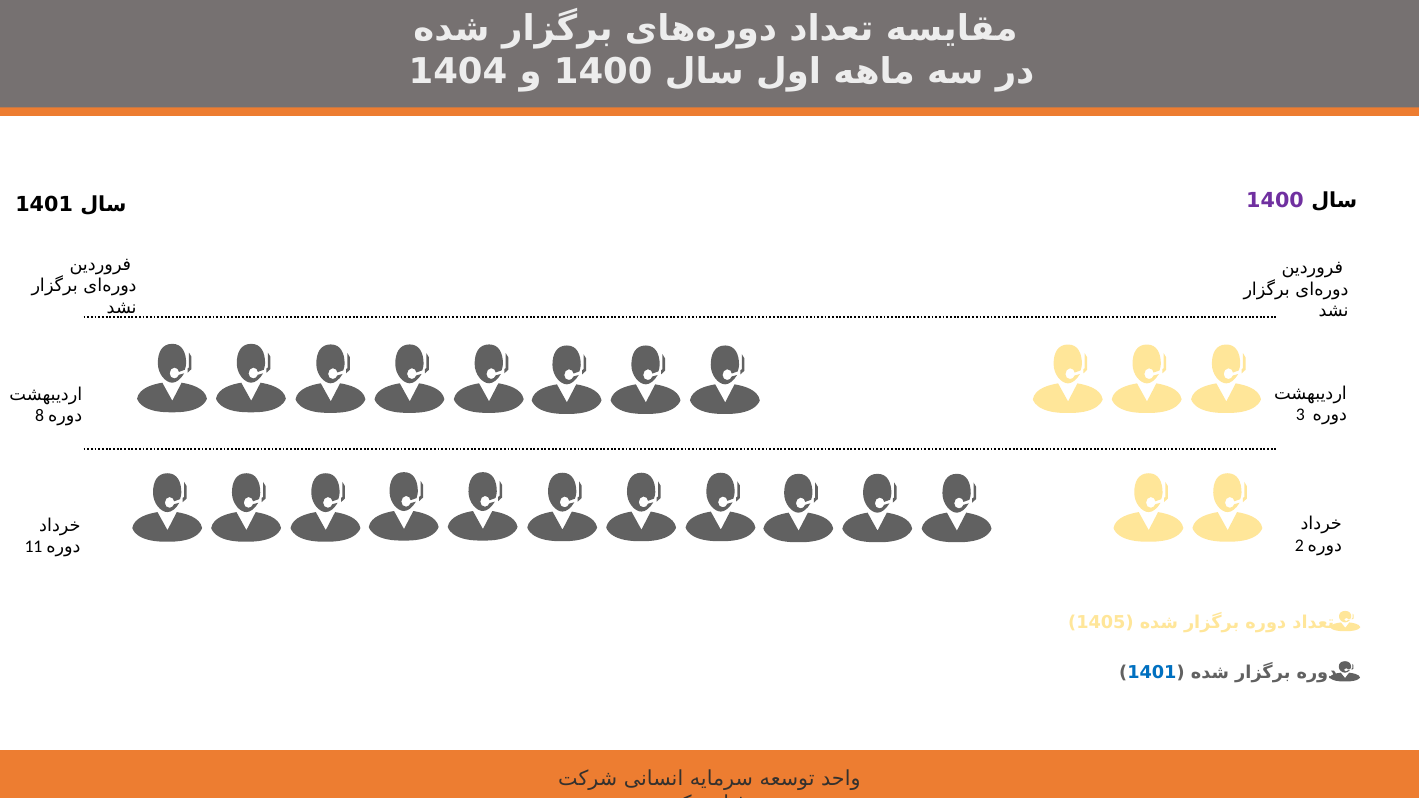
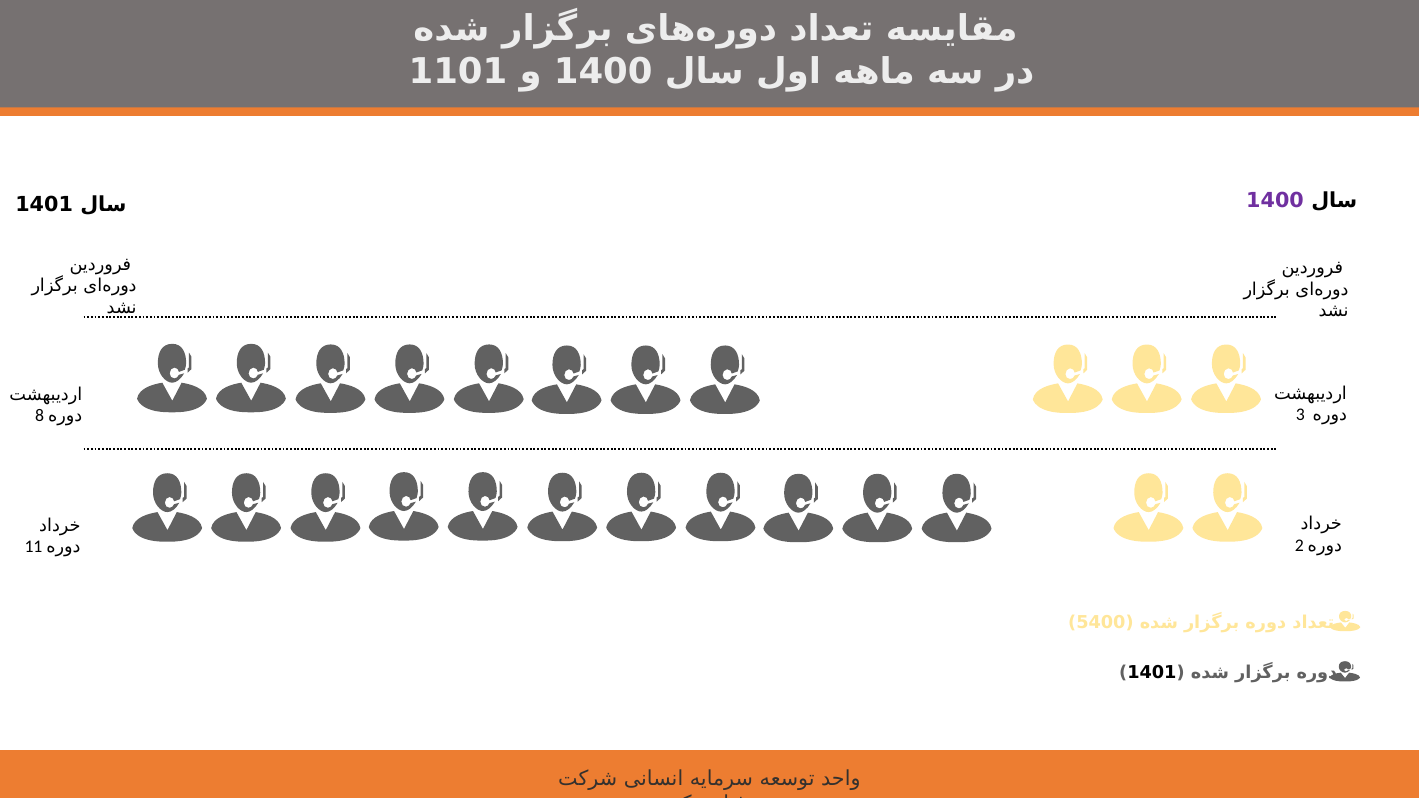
1404: 1404 -> 1101 (458, 71)
1405: 1405 -> 5400 (1101, 623)
1401 colour: blue -> black (1152, 673)
